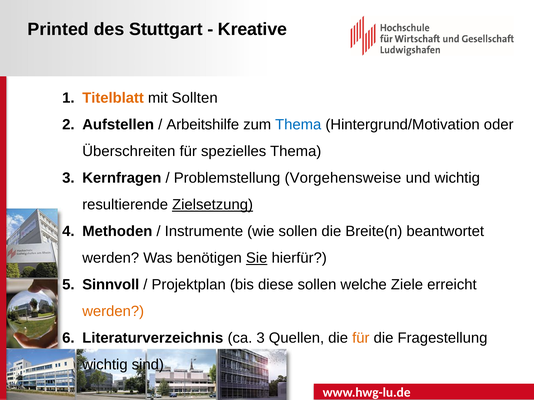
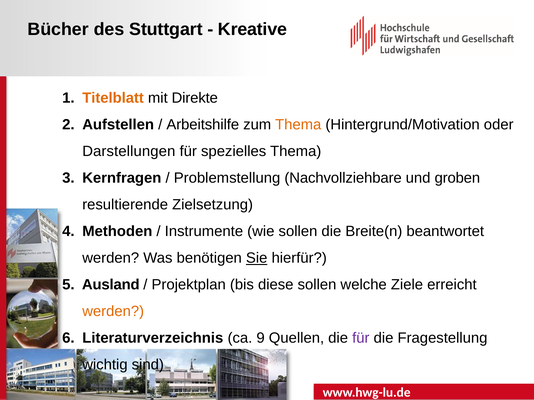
Printed: Printed -> Bücher (58, 29)
Sollten: Sollten -> Direkte (195, 98)
Thema colour: blue -> orange (298, 125)
Überschreiten: Überschreiten -> Darstellungen (129, 152)
Vorgehensweise: Vorgehensweise -> Nachvollziehbare (343, 178)
und wichtig: wichtig -> groben (457, 178)
Zielsetzung underline: present -> none (213, 205)
Sinnvoll: Sinnvoll -> Ausland (111, 285)
ca 3: 3 -> 9 (261, 338)
für colour: orange -> purple (361, 338)
